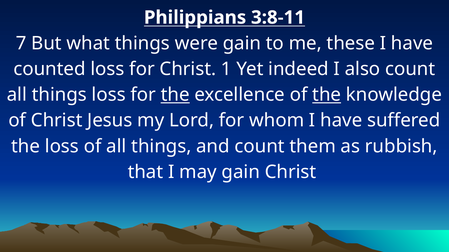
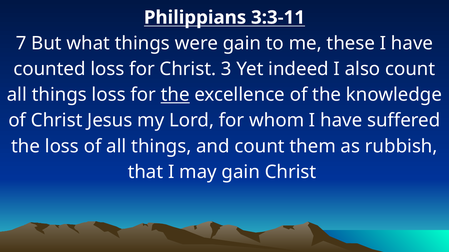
3:8-11: 3:8-11 -> 3:3-11 (278, 18)
1: 1 -> 3 (226, 69)
the underline: present -> none (327, 95)
